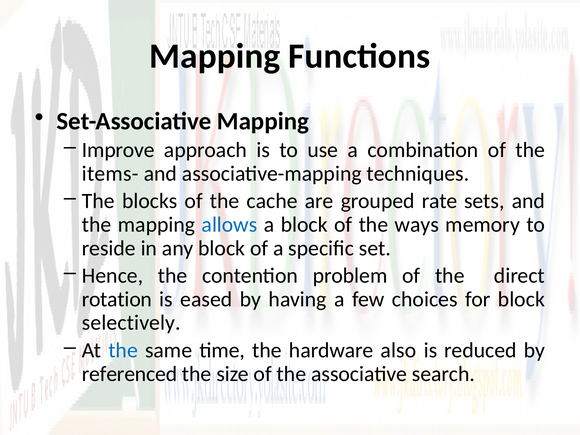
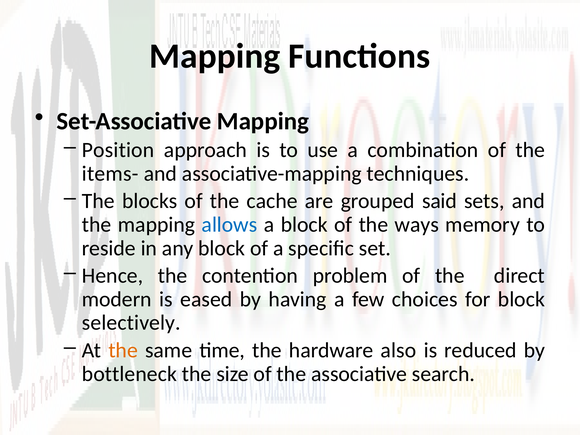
Improve: Improve -> Position (118, 150)
rate: rate -> said (439, 201)
rotation: rotation -> modern (117, 299)
the colour: blue -> orange (123, 350)
referenced: referenced -> bottleneck (129, 374)
